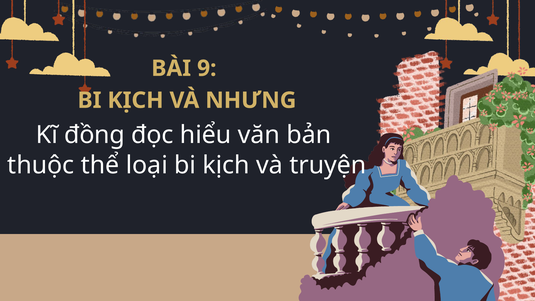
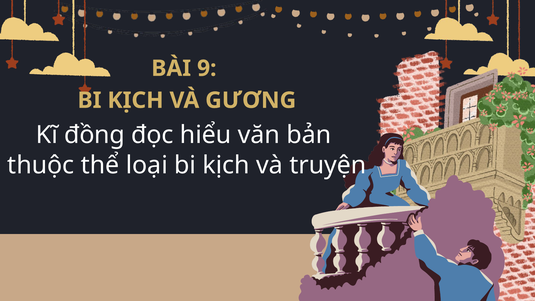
NHƯNG: NHƯNG -> GƯƠNG (251, 100)
